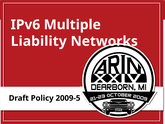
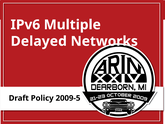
Liability: Liability -> Delayed (39, 41)
